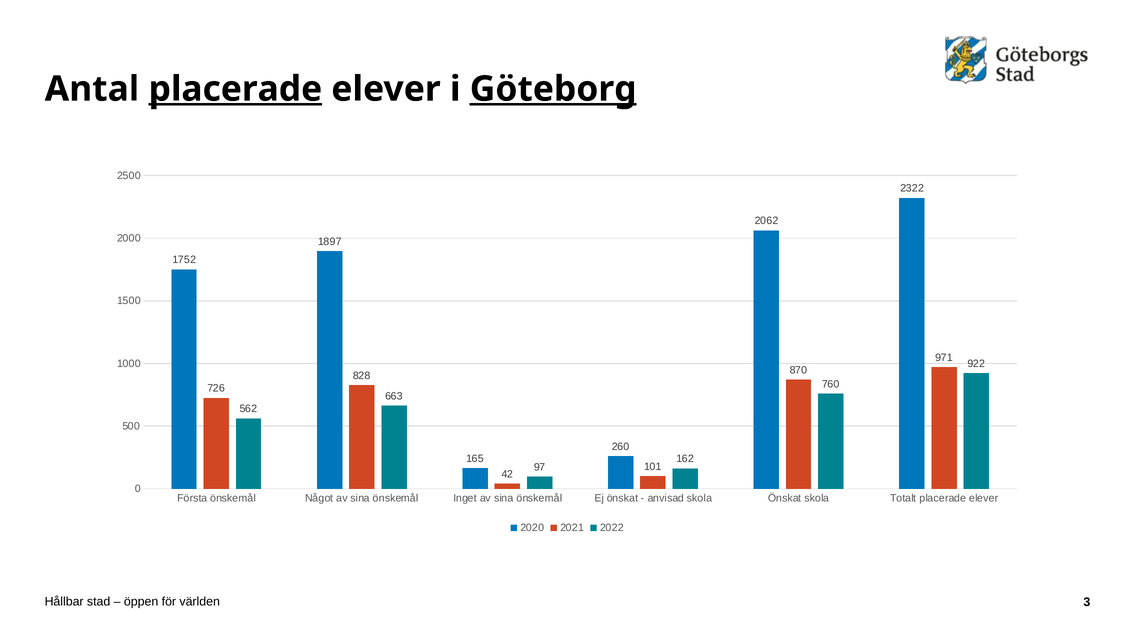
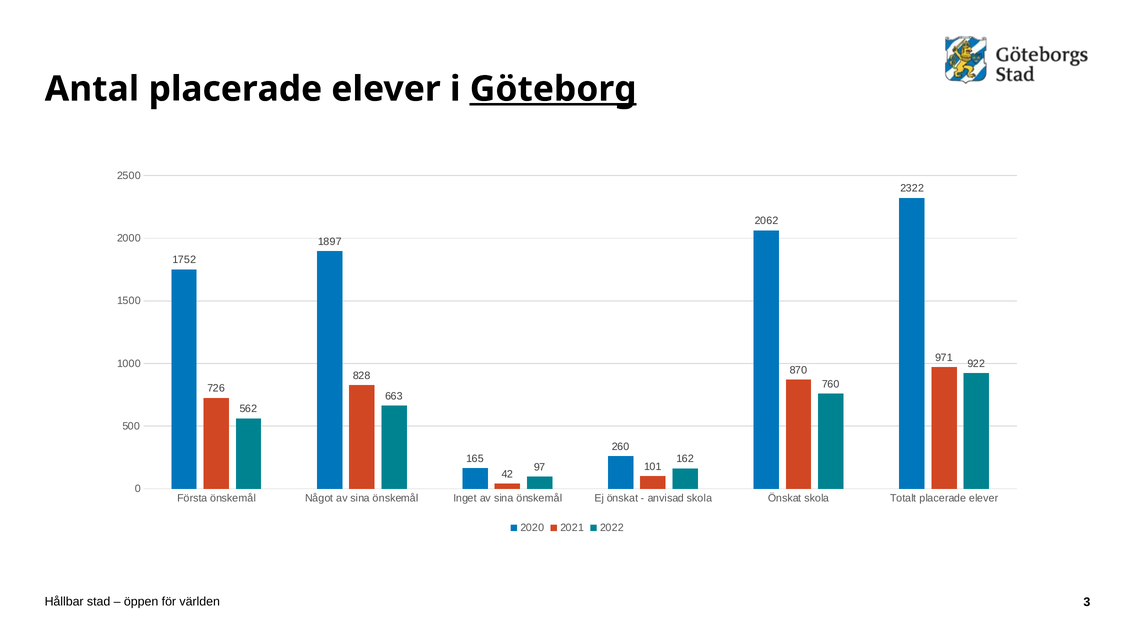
placerade underline: present -> none (235, 89)
